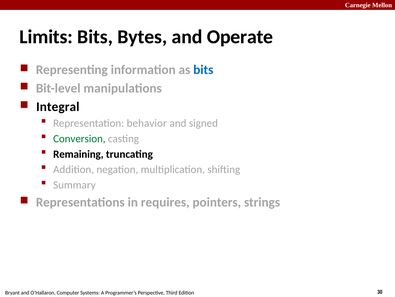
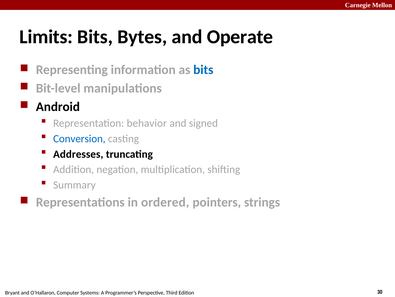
Integral: Integral -> Android (58, 107)
Conversion colour: green -> blue (79, 138)
Remaining: Remaining -> Addresses (78, 154)
requires: requires -> ordered (165, 202)
